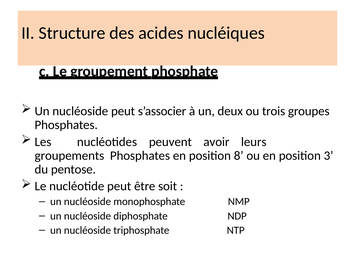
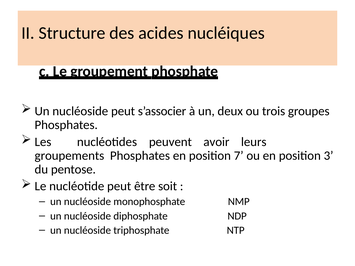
8: 8 -> 7 (239, 156)
